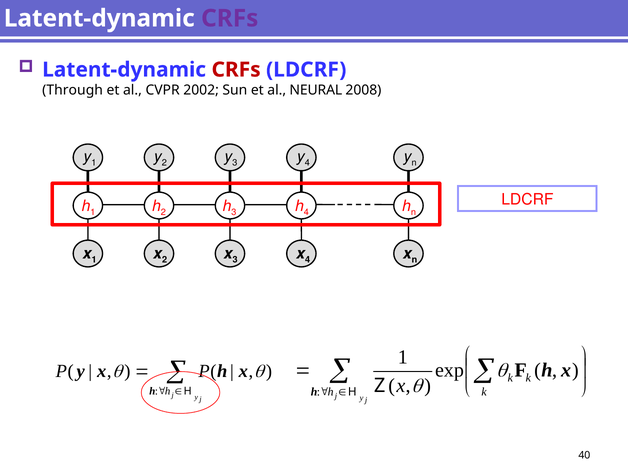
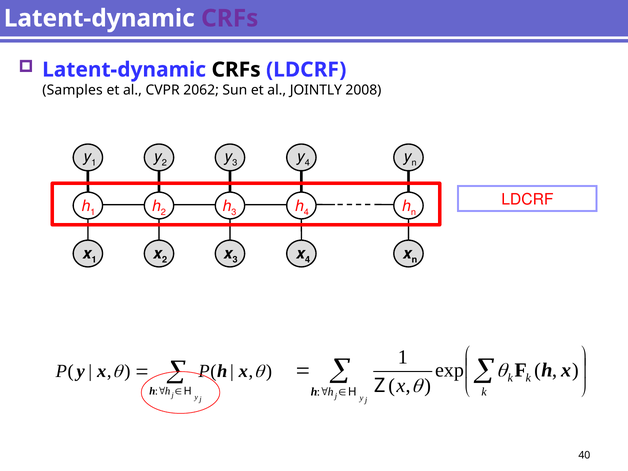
CRFs colour: red -> black (236, 70)
Through: Through -> Samples (73, 90)
2002: 2002 -> 2062 (201, 90)
NEURAL: NEURAL -> JOINTLY (316, 90)
